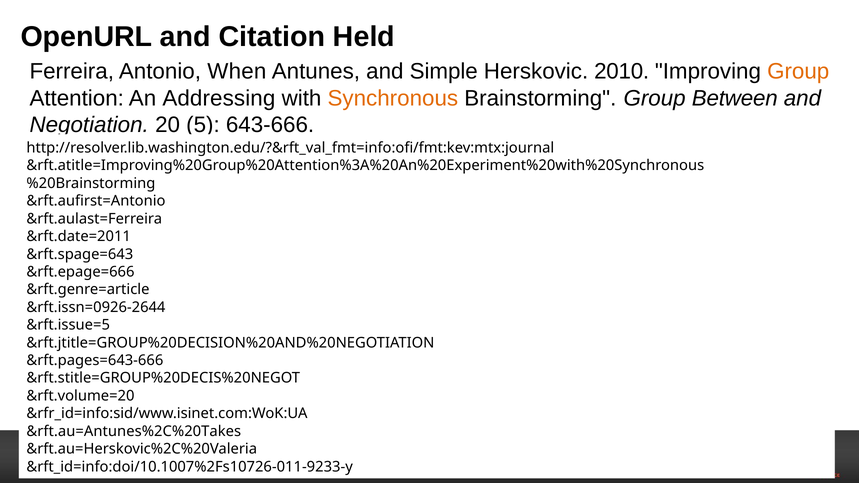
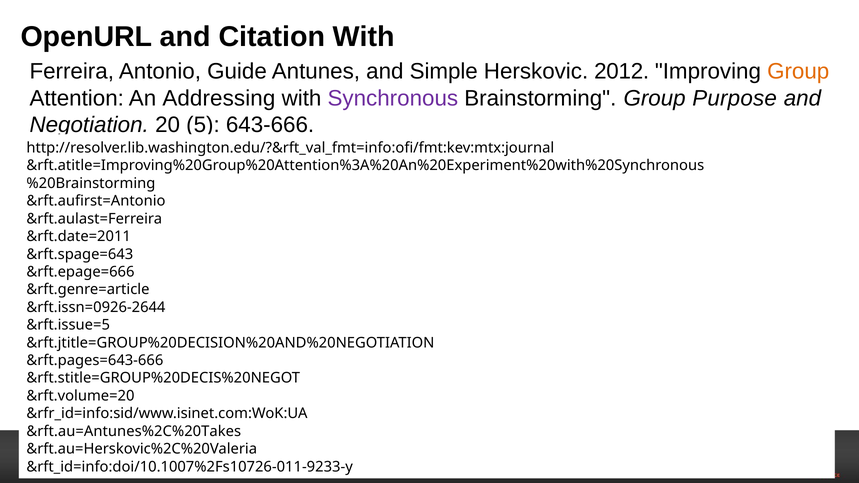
Citation Held: Held -> With (364, 37)
When: When -> Guide (237, 71)
2010: 2010 -> 2012 (622, 71)
Synchronous colour: orange -> purple (393, 98)
Between: Between -> Purpose (735, 98)
